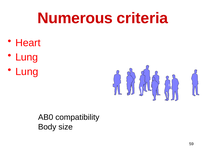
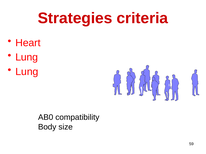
Numerous: Numerous -> Strategies (75, 18)
